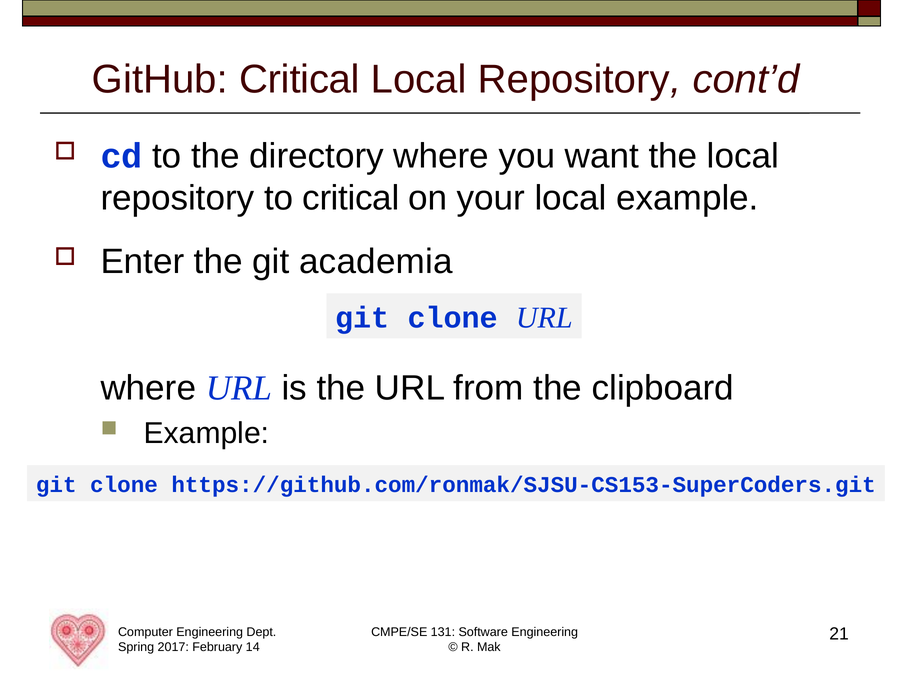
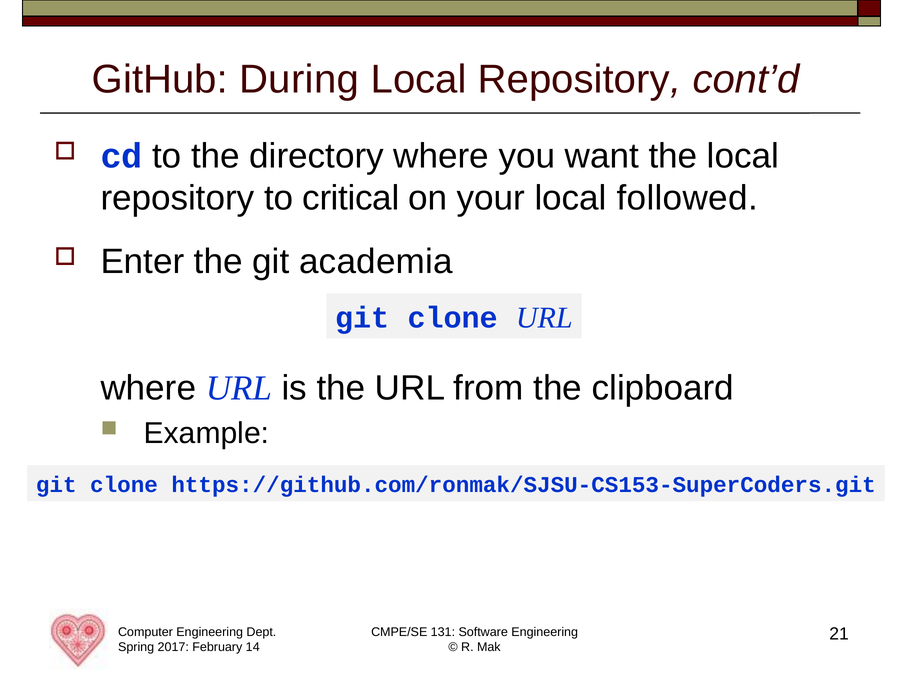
GitHub Critical: Critical -> During (299, 80)
local example: example -> followed (687, 198)
